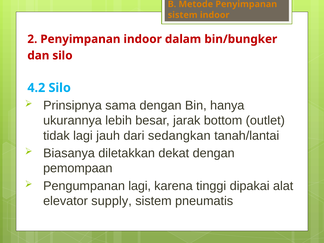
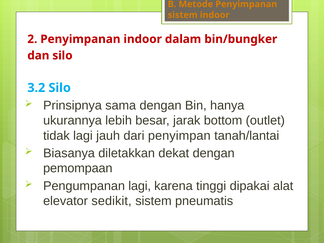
4.2: 4.2 -> 3.2 (36, 88)
sedangkan: sedangkan -> penyimpan (179, 136)
supply: supply -> sedikit (112, 201)
